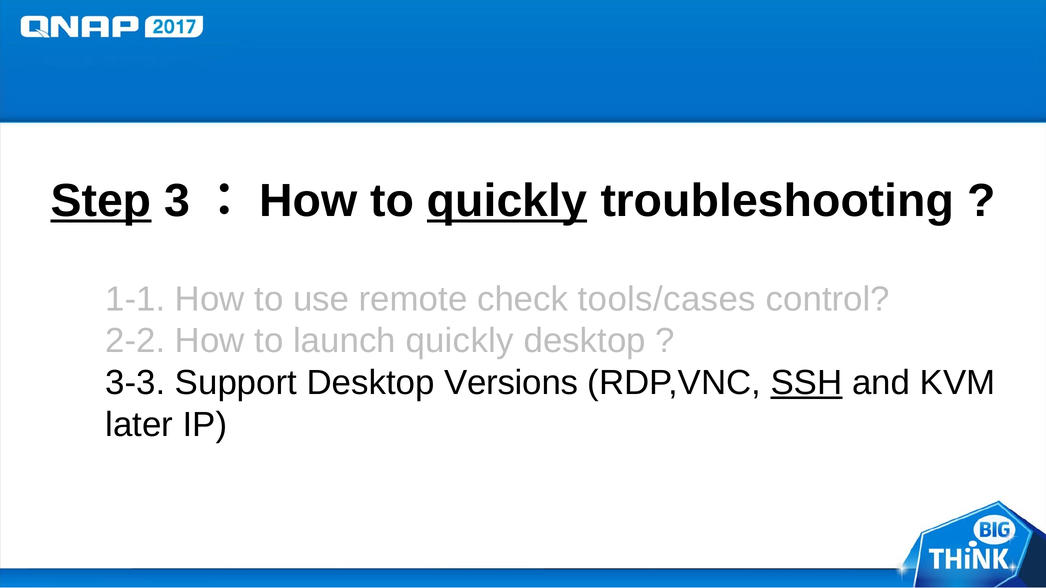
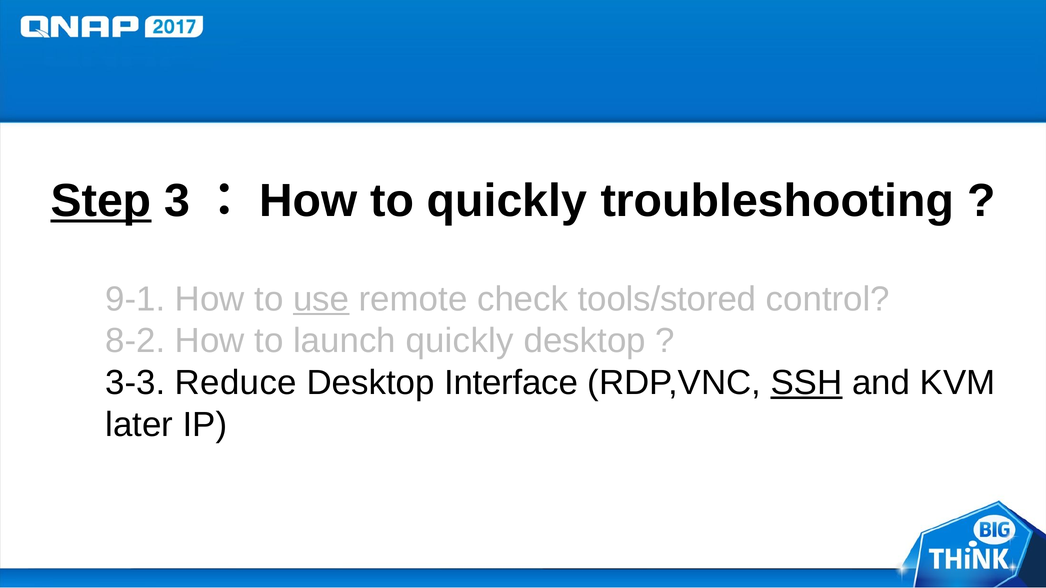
quickly underline: present -> none (507, 201)
1-1: 1-1 -> 9-1 (135, 299)
use underline: none -> present (321, 299)
tools/cases: tools/cases -> tools/stored (667, 299)
2-2: 2-2 -> 8-2 (135, 341)
Support: Support -> Reduce (236, 383)
Versions: Versions -> Interface (511, 383)
